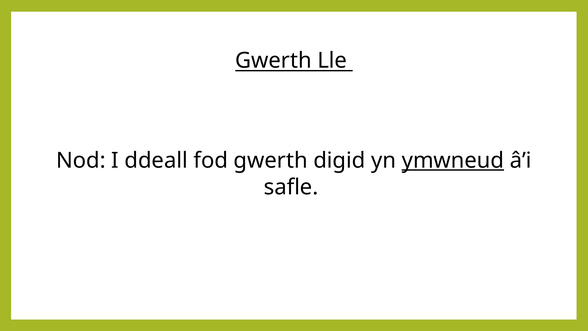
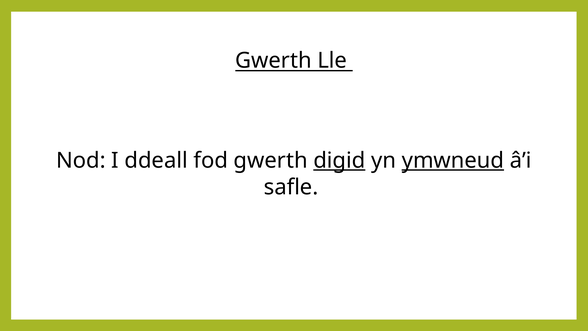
digid underline: none -> present (339, 161)
